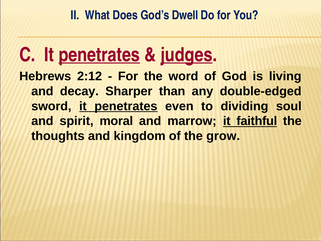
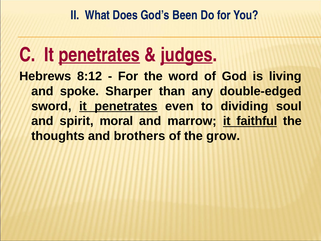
Dwell: Dwell -> Been (185, 15)
2:12: 2:12 -> 8:12 (90, 76)
decay: decay -> spoke (79, 91)
kingdom: kingdom -> brothers (139, 136)
